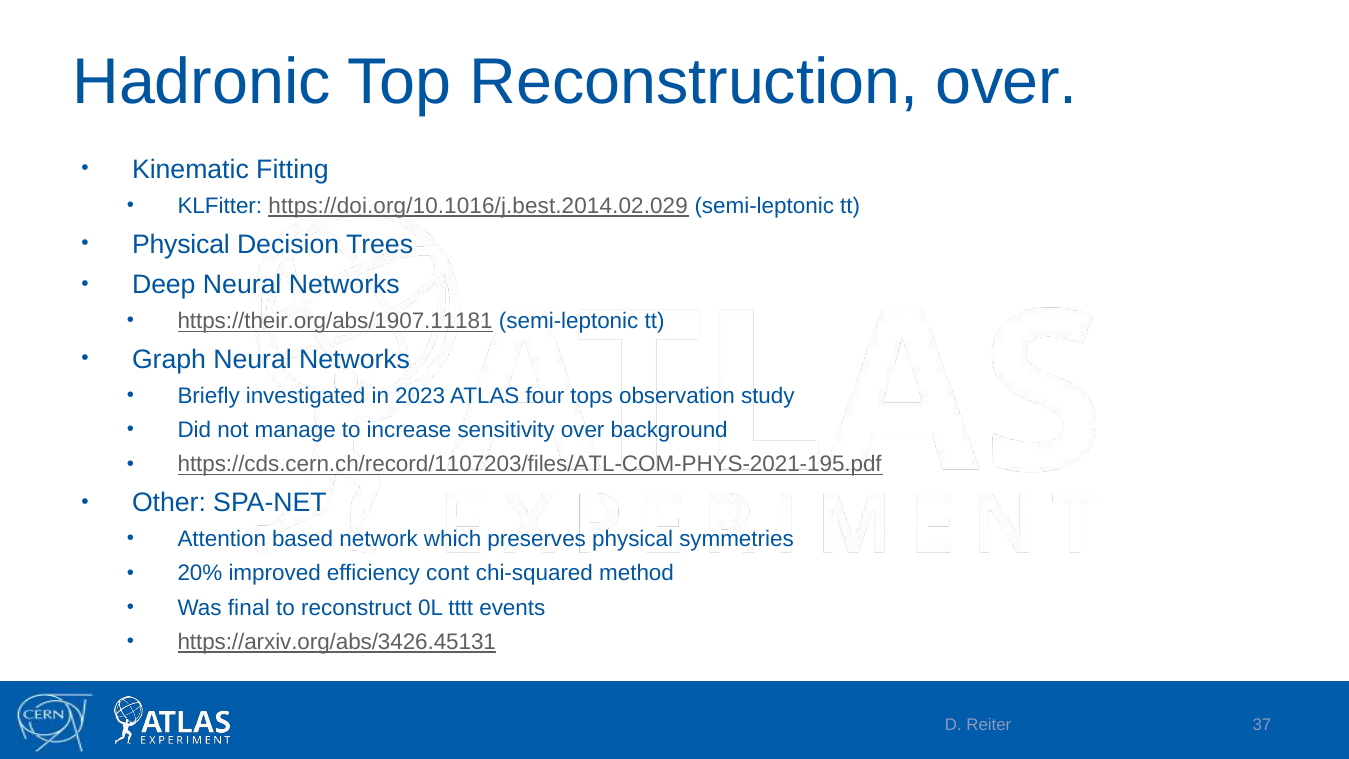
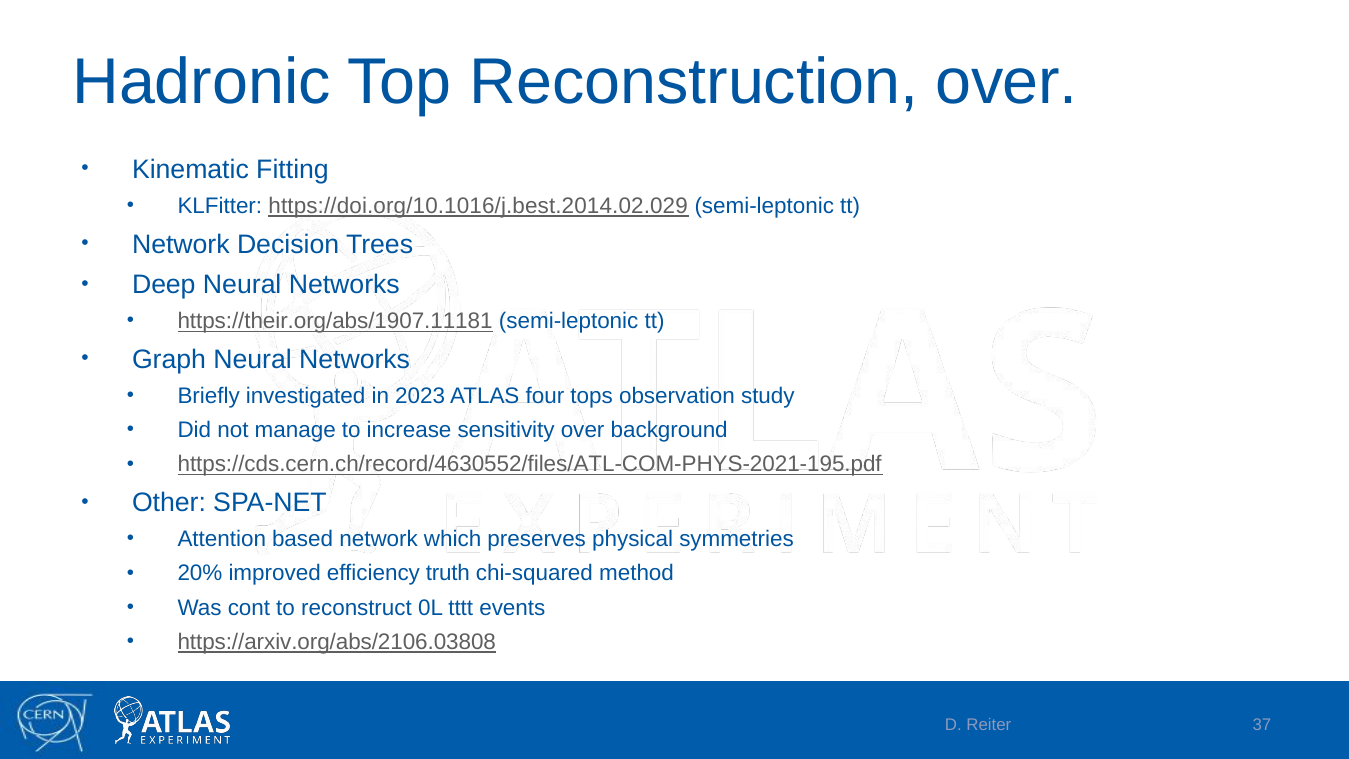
Physical: Physical -> Network (181, 244)
https://cds.cern.ch/record/1107203/files/ATL-COM-PHYS-2021-195.pdf: https://cds.cern.ch/record/1107203/files/ATL-COM-PHYS-2021-195.pdf -> https://cds.cern.ch/record/4630552/files/ATL-COM-PHYS-2021-195.pdf (530, 464)
cont: cont -> truth (448, 573)
final: final -> cont (249, 608)
https://arxiv.org/abs/3426.45131: https://arxiv.org/abs/3426.45131 -> https://arxiv.org/abs/2106.03808 (337, 642)
